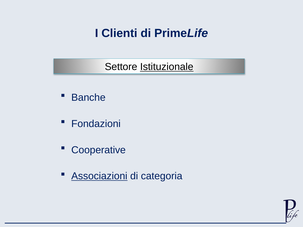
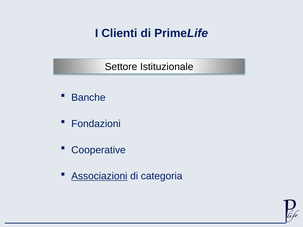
Istituzionale underline: present -> none (167, 67)
